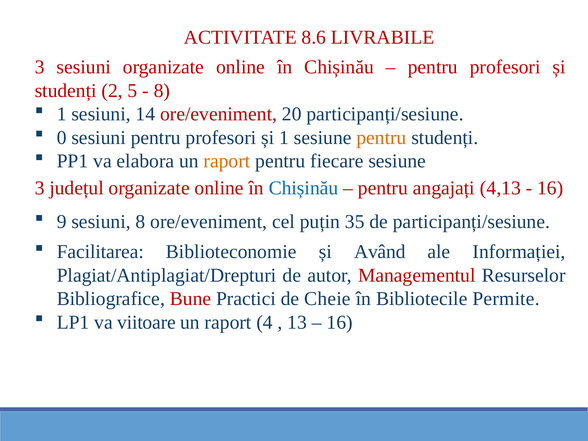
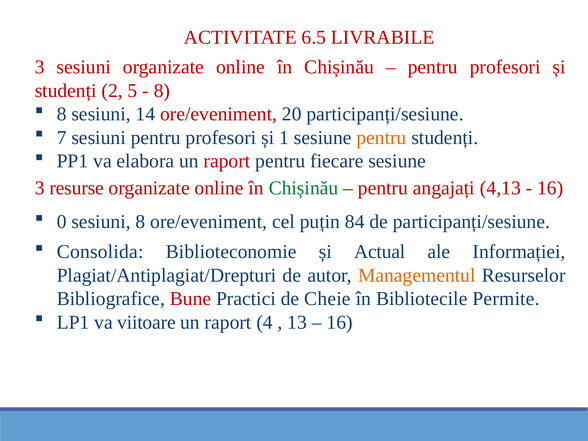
8.6: 8.6 -> 6.5 (314, 37)
1: 1 -> 8 (62, 114)
0: 0 -> 7 (62, 138)
raport colour: orange -> red (227, 161)
județul: județul -> resurse (77, 188)
Chișinău colour: blue -> green (304, 188)
9: 9 -> 0 (62, 222)
35: 35 -> 84 (355, 222)
Facilitarea: Facilitarea -> Consolida (100, 252)
Având: Având -> Actual (380, 252)
Managementul colour: red -> orange (417, 275)
